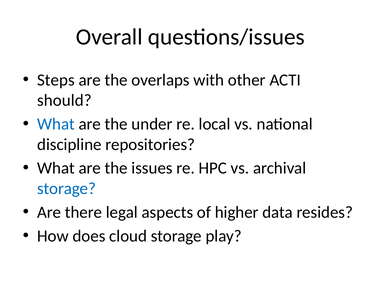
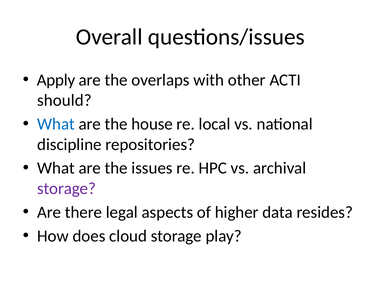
Steps: Steps -> Apply (56, 80)
under: under -> house (152, 124)
storage colour: blue -> purple (67, 188)
